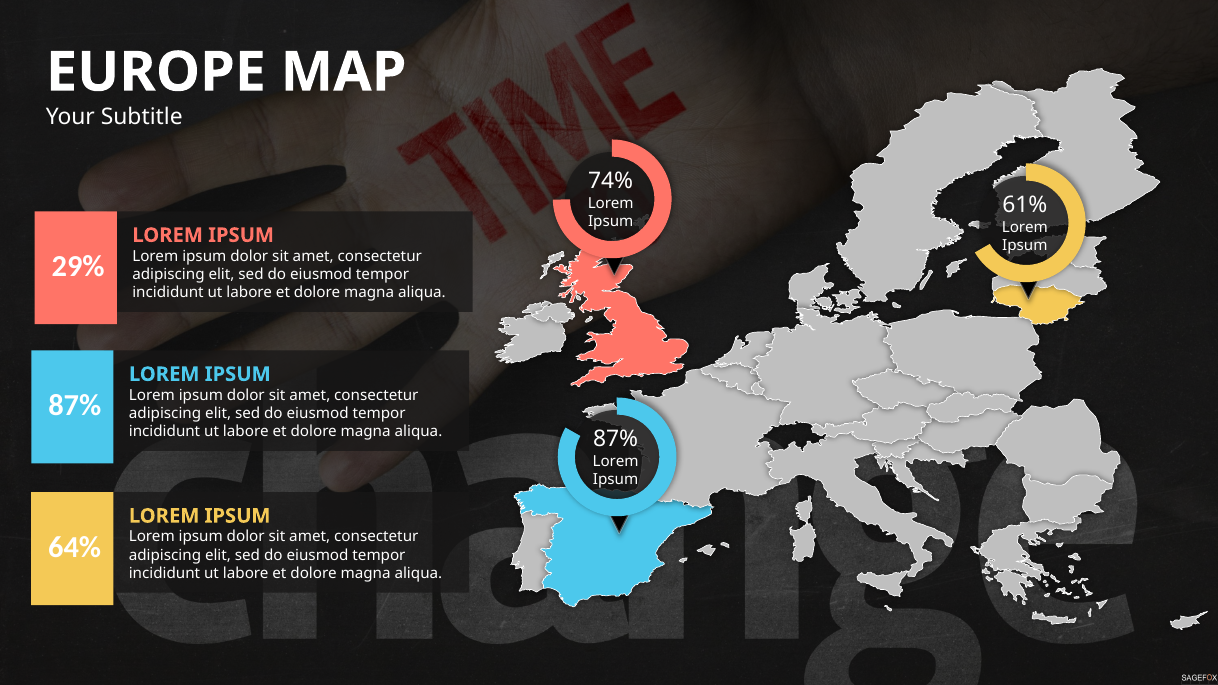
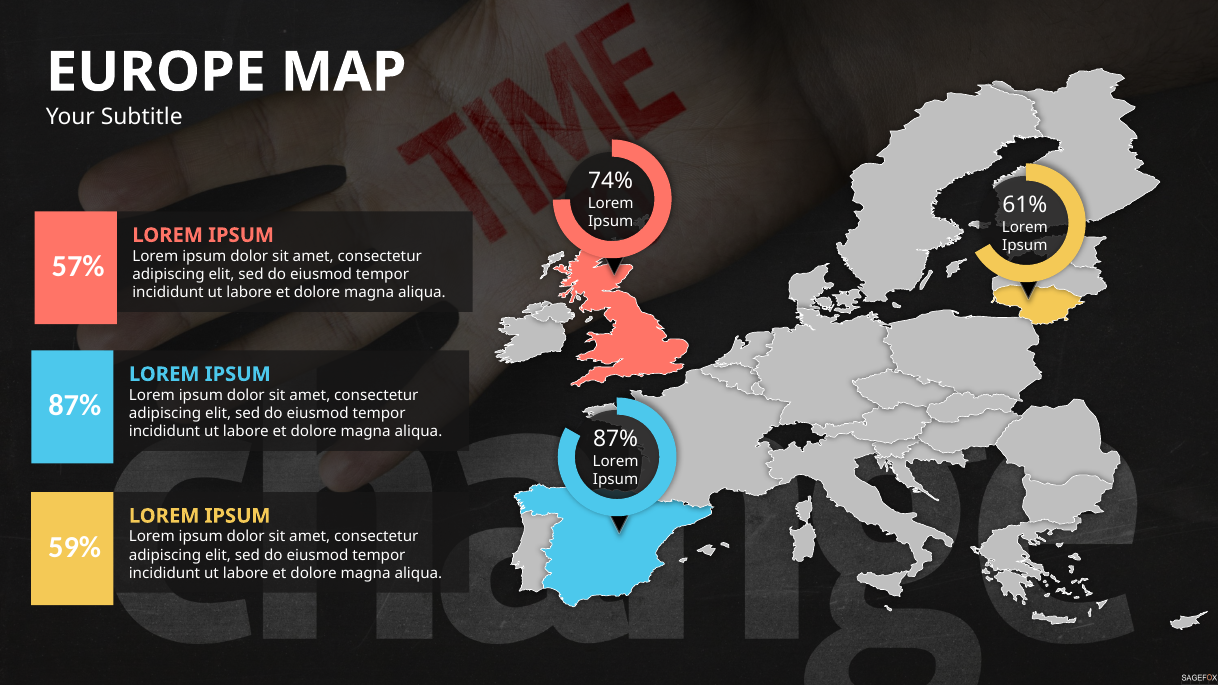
29%: 29% -> 57% (78, 267)
64%: 64% -> 59% (75, 548)
